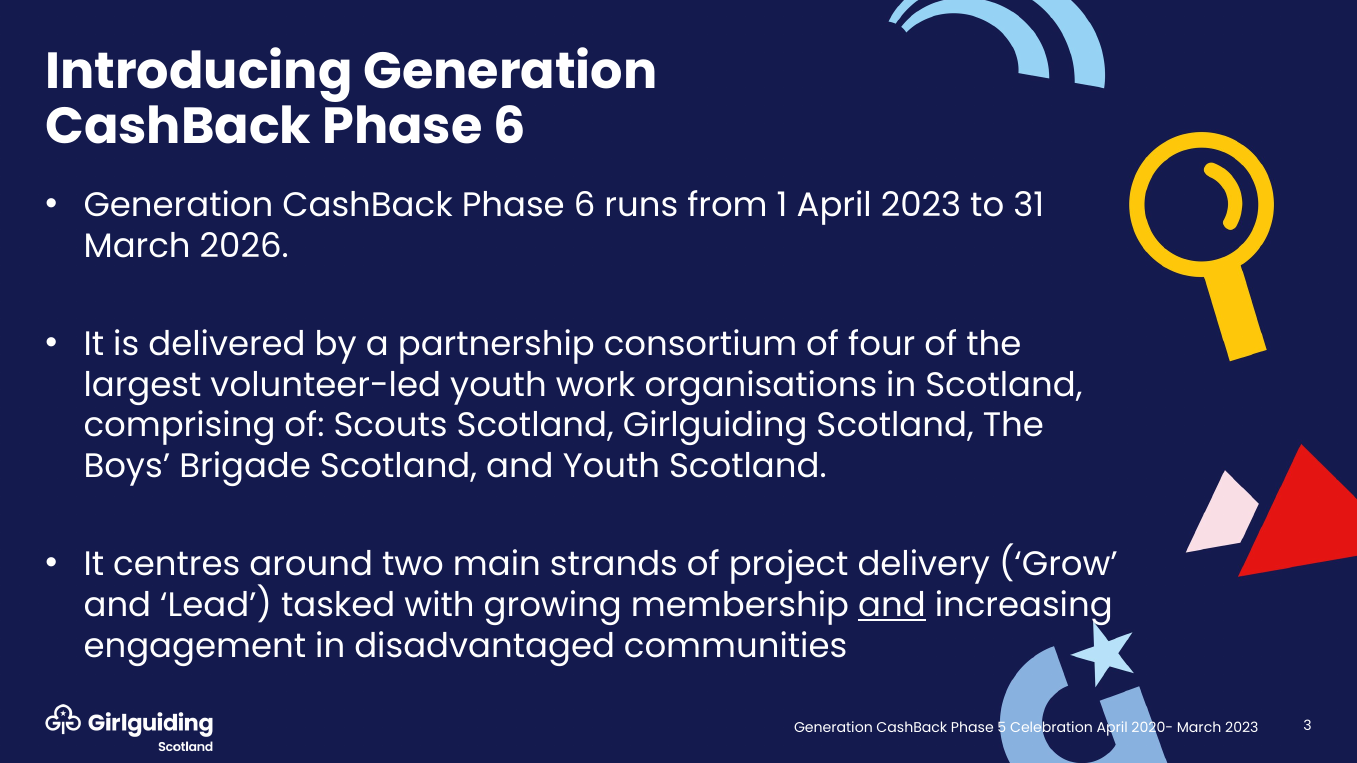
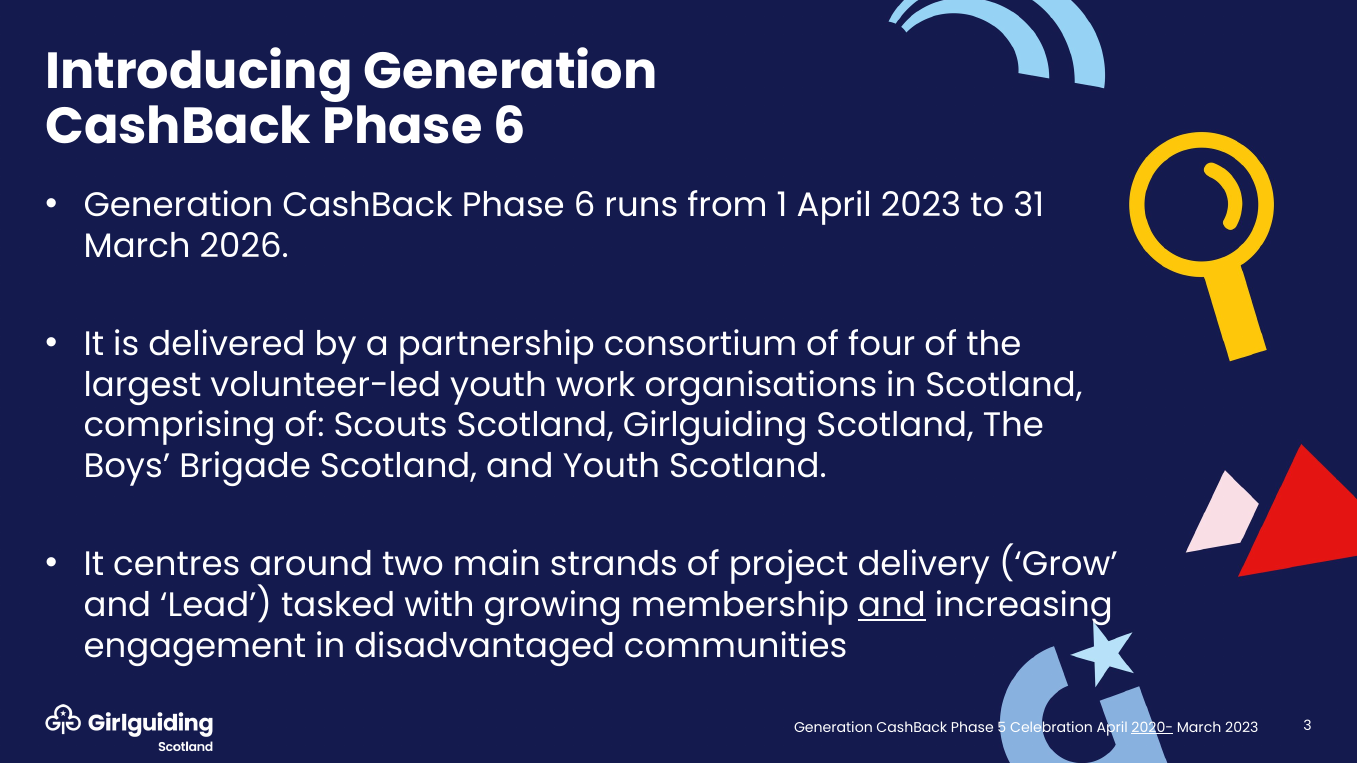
2020- underline: none -> present (1152, 728)
